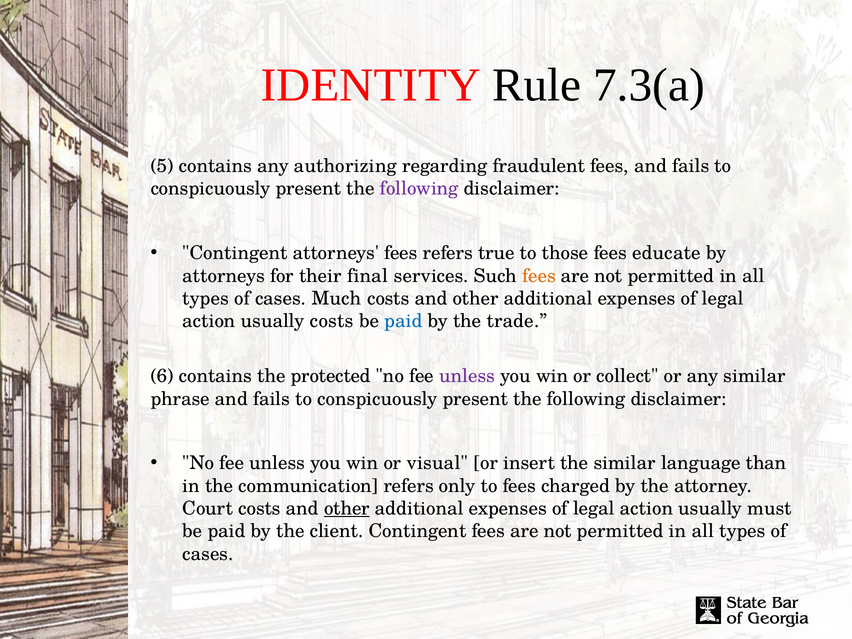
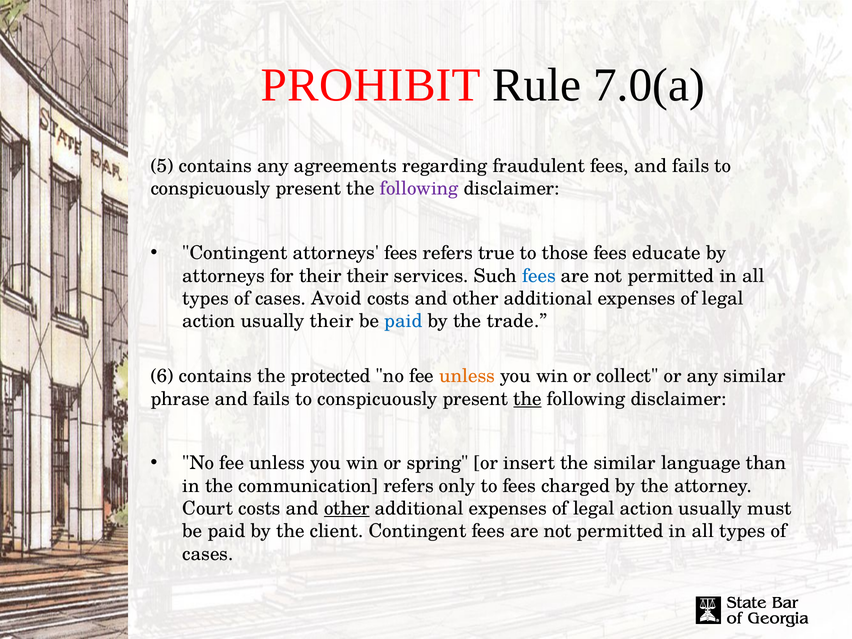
IDENTITY: IDENTITY -> PROHIBIT (371, 85)
7.3(a: 7.3(a -> 7.0(a (649, 85)
authorizing: authorizing -> agreements (345, 166)
their final: final -> their (368, 276)
fees colour: orange -> blue (539, 276)
Much: Much -> Avoid (337, 298)
usually costs: costs -> their (332, 321)
unless colour: purple -> orange (467, 376)
the underline: none -> present (528, 399)
visual: visual -> spring (438, 463)
